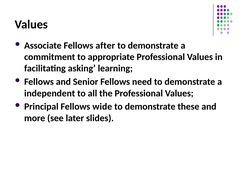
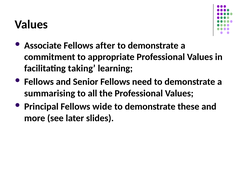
asking: asking -> taking (82, 68)
independent: independent -> summarising (50, 93)
